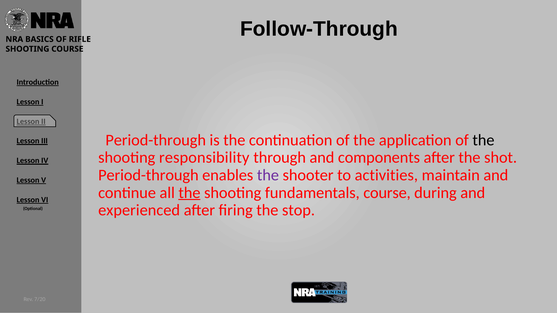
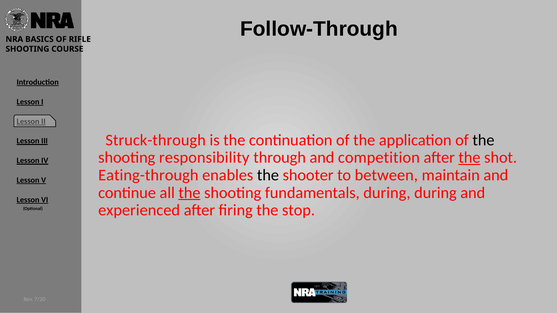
Period-through: Period-through -> Struck-through (156, 140)
components: components -> competition (379, 158)
the underline: none -> present (469, 158)
Period-through: Period-through -> Eating-through (148, 175)
the colour: purple -> black (268, 175)
activities: activities -> between (386, 175)
fundamentals course: course -> during (387, 193)
